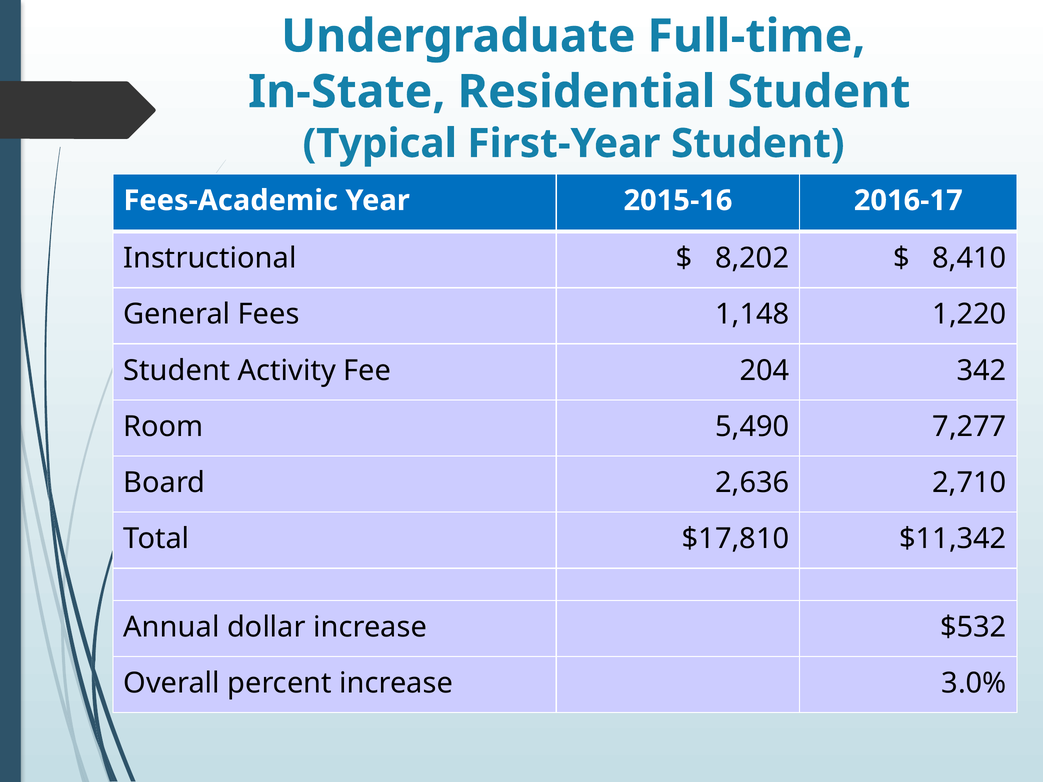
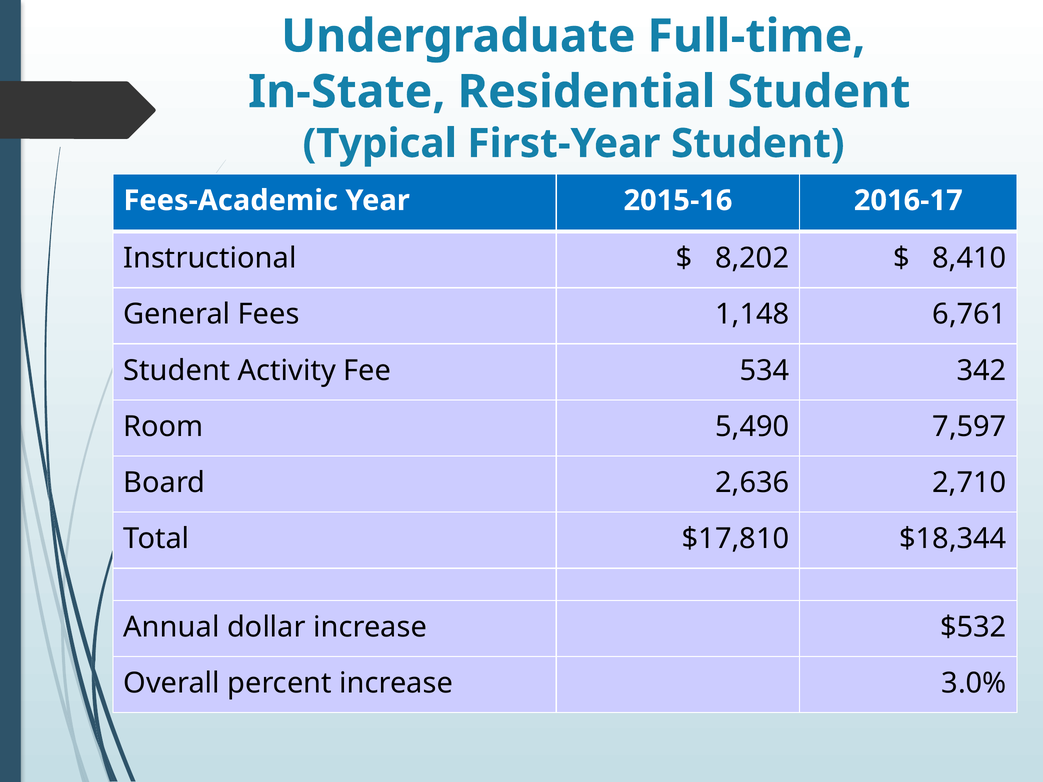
1,220: 1,220 -> 6,761 (970, 315)
204: 204 -> 534 (764, 371)
7,277: 7,277 -> 7,597 (970, 427)
$11,342: $11,342 -> $18,344 (953, 539)
